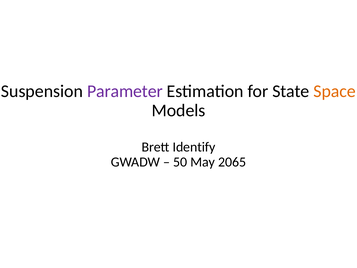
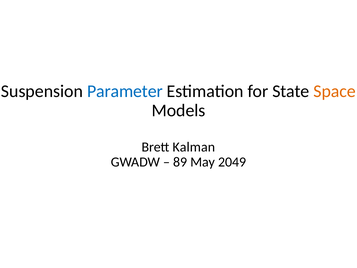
Parameter colour: purple -> blue (125, 91)
Identify: Identify -> Kalman (194, 147)
50: 50 -> 89 (180, 162)
2065: 2065 -> 2049 (232, 162)
